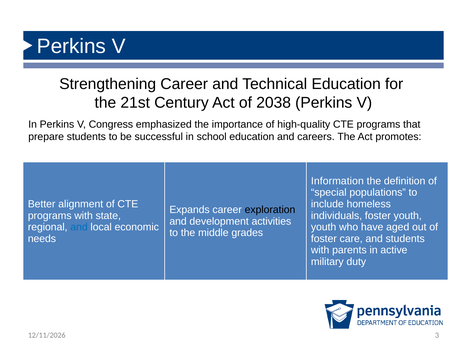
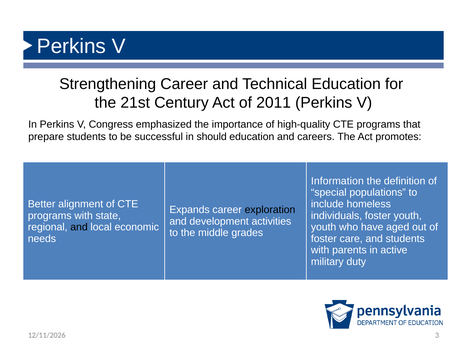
2038: 2038 -> 2011 (274, 102)
school: school -> should (212, 136)
and colour: blue -> black (79, 227)
